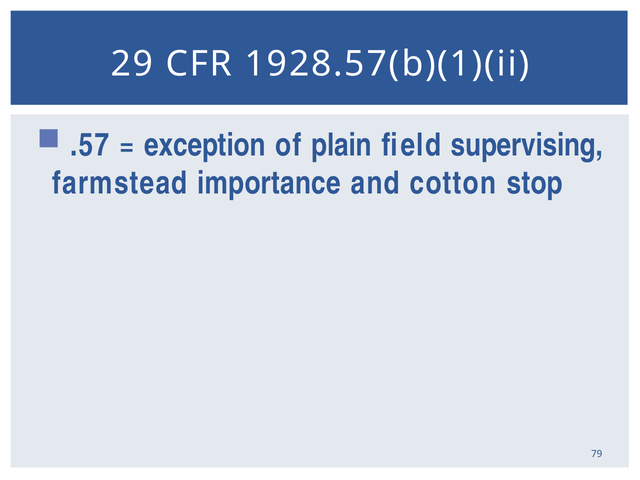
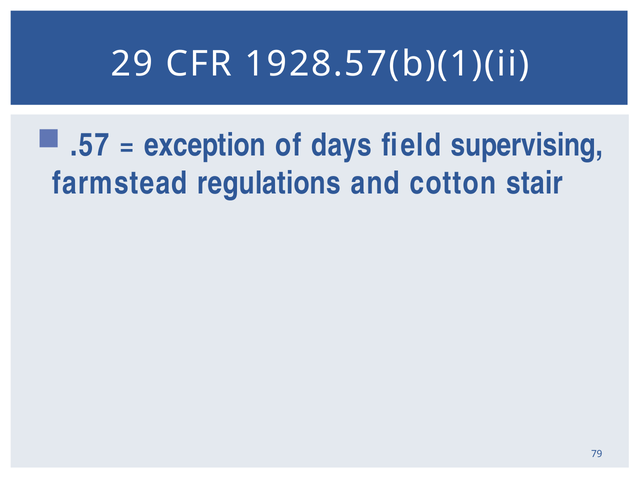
plain: plain -> days (342, 145)
importance: importance -> regulations (269, 183)
stop: stop -> stair (535, 183)
